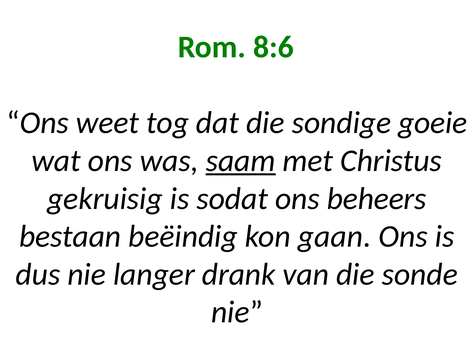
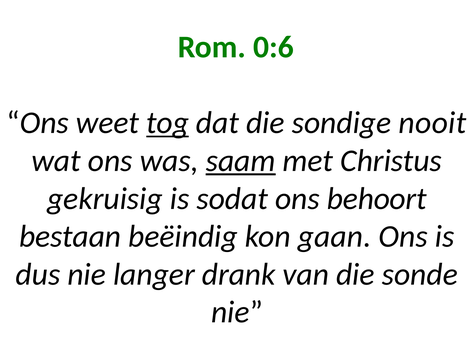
8:6: 8:6 -> 0:6 (273, 47)
tog underline: none -> present (168, 123)
goeie: goeie -> nooit (432, 123)
beheers: beheers -> behoort (377, 199)
